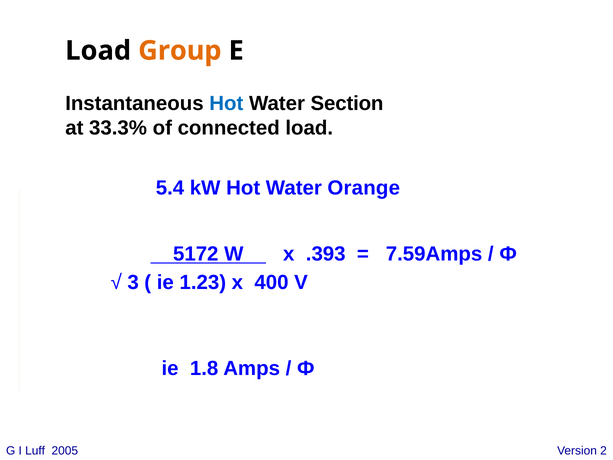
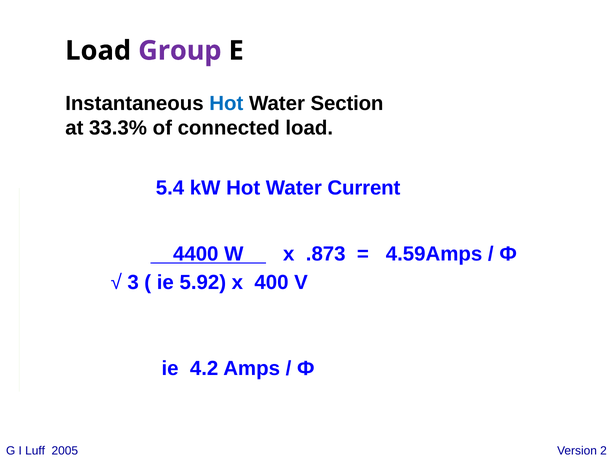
Group colour: orange -> purple (180, 51)
Orange: Orange -> Current (364, 188)
5172: 5172 -> 4400 (196, 254)
.393: .393 -> .873 (326, 254)
7.59Amps: 7.59Amps -> 4.59Amps (434, 254)
1.23: 1.23 -> 5.92 (203, 283)
1.8: 1.8 -> 4.2 (204, 368)
